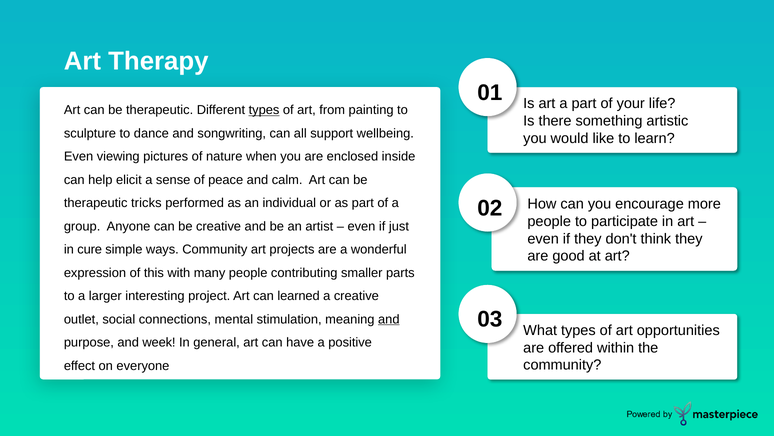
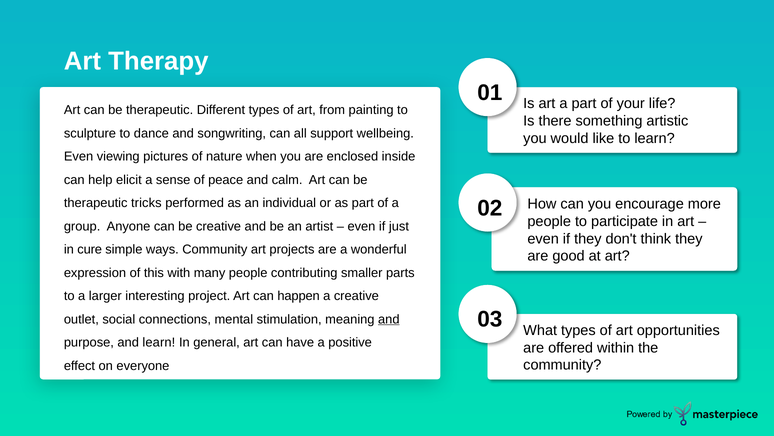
types underline: present -> none (264, 110)
learned: learned -> happen (299, 296)
and week: week -> learn (159, 342)
